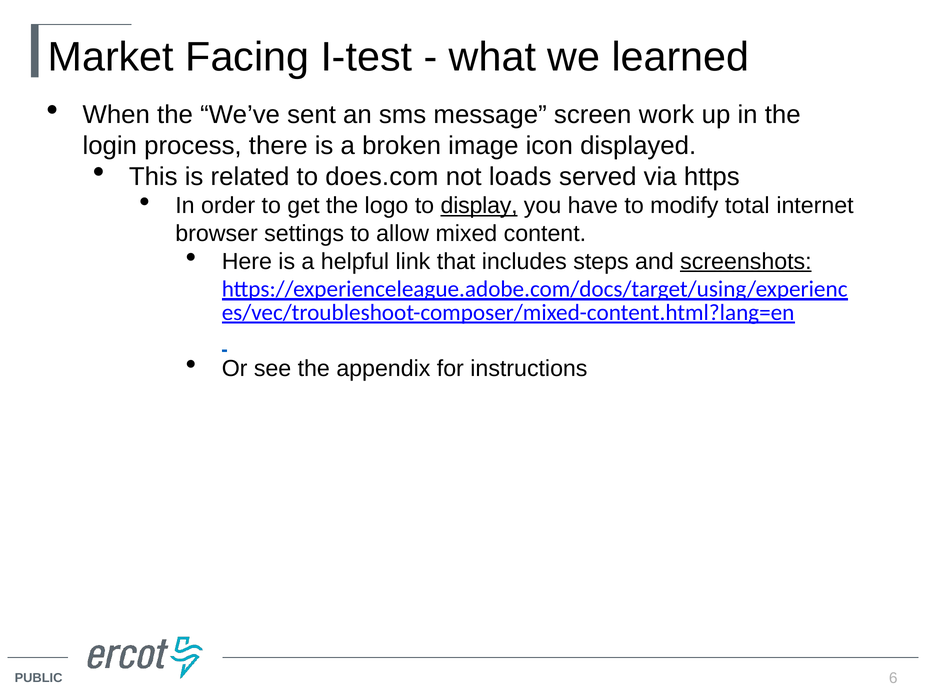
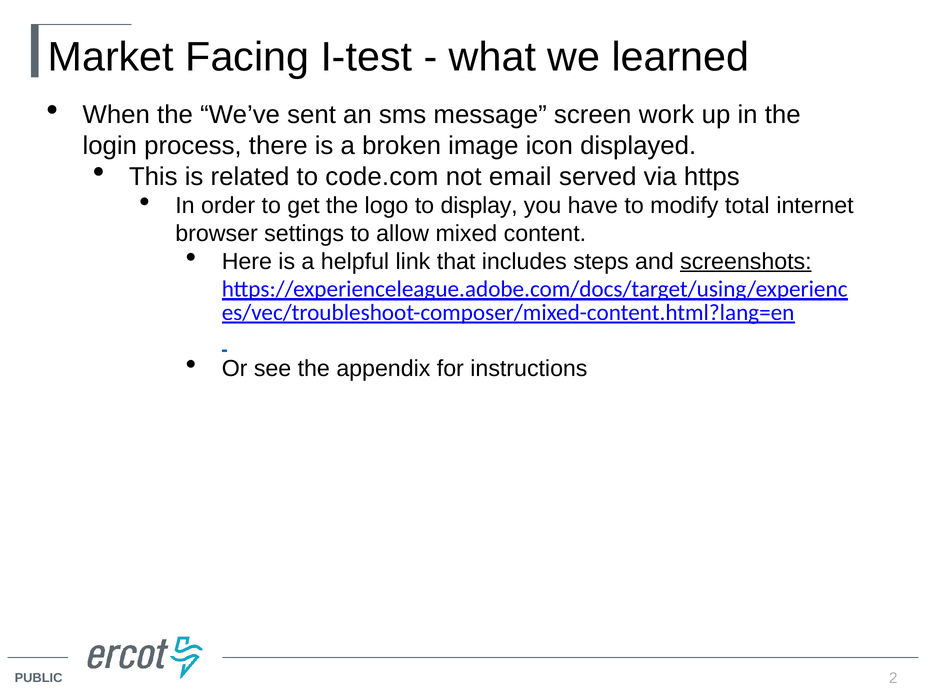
does.com: does.com -> code.com (382, 177)
loads: loads -> email (520, 177)
display underline: present -> none (479, 206)
6: 6 -> 2 (893, 678)
